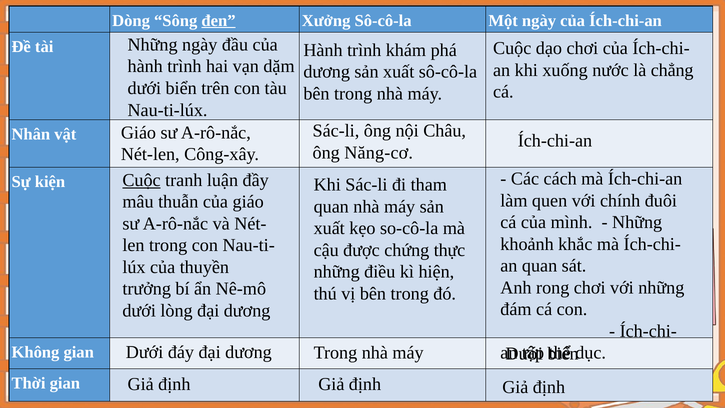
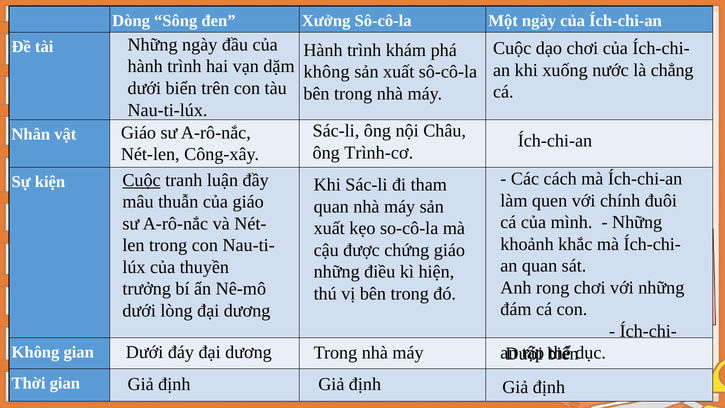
đen underline: present -> none (219, 21)
dương: dương -> không (327, 72)
Năng-cơ: Năng-cơ -> Trình-cơ (379, 153)
chứng thực: thực -> giáo (449, 250)
